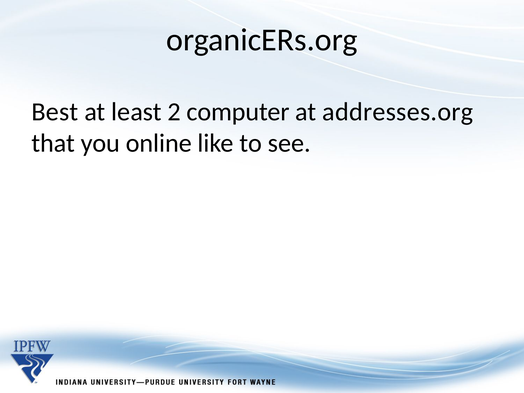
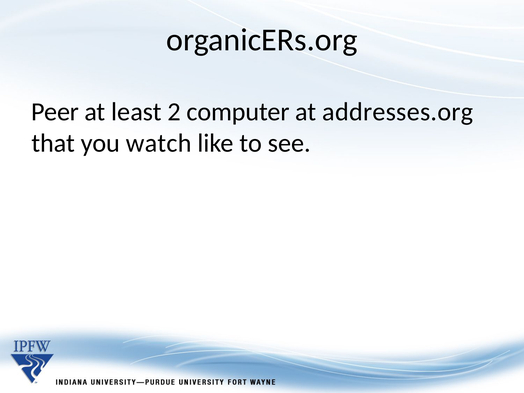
Best: Best -> Peer (55, 112)
online: online -> watch (159, 143)
